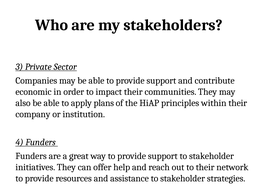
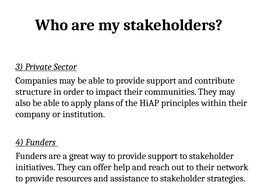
economic: economic -> structure (33, 92)
